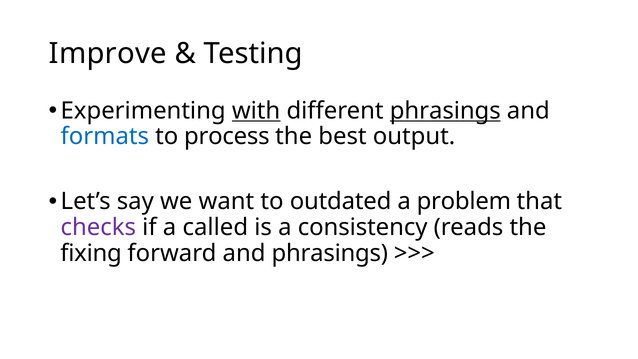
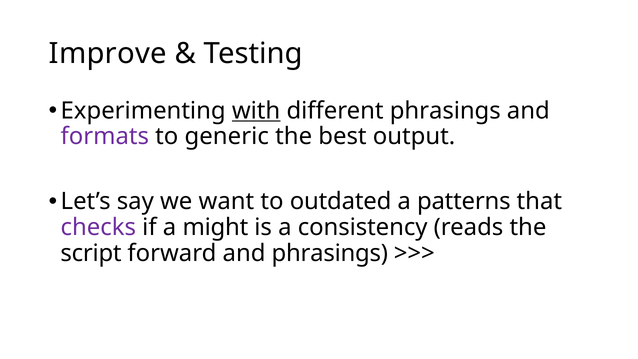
phrasings underline: present -> none (445, 111)
formats colour: blue -> purple (105, 137)
process: process -> generic (227, 137)
problem: problem -> patterns (464, 202)
called: called -> might (215, 227)
fixing: fixing -> script (91, 253)
